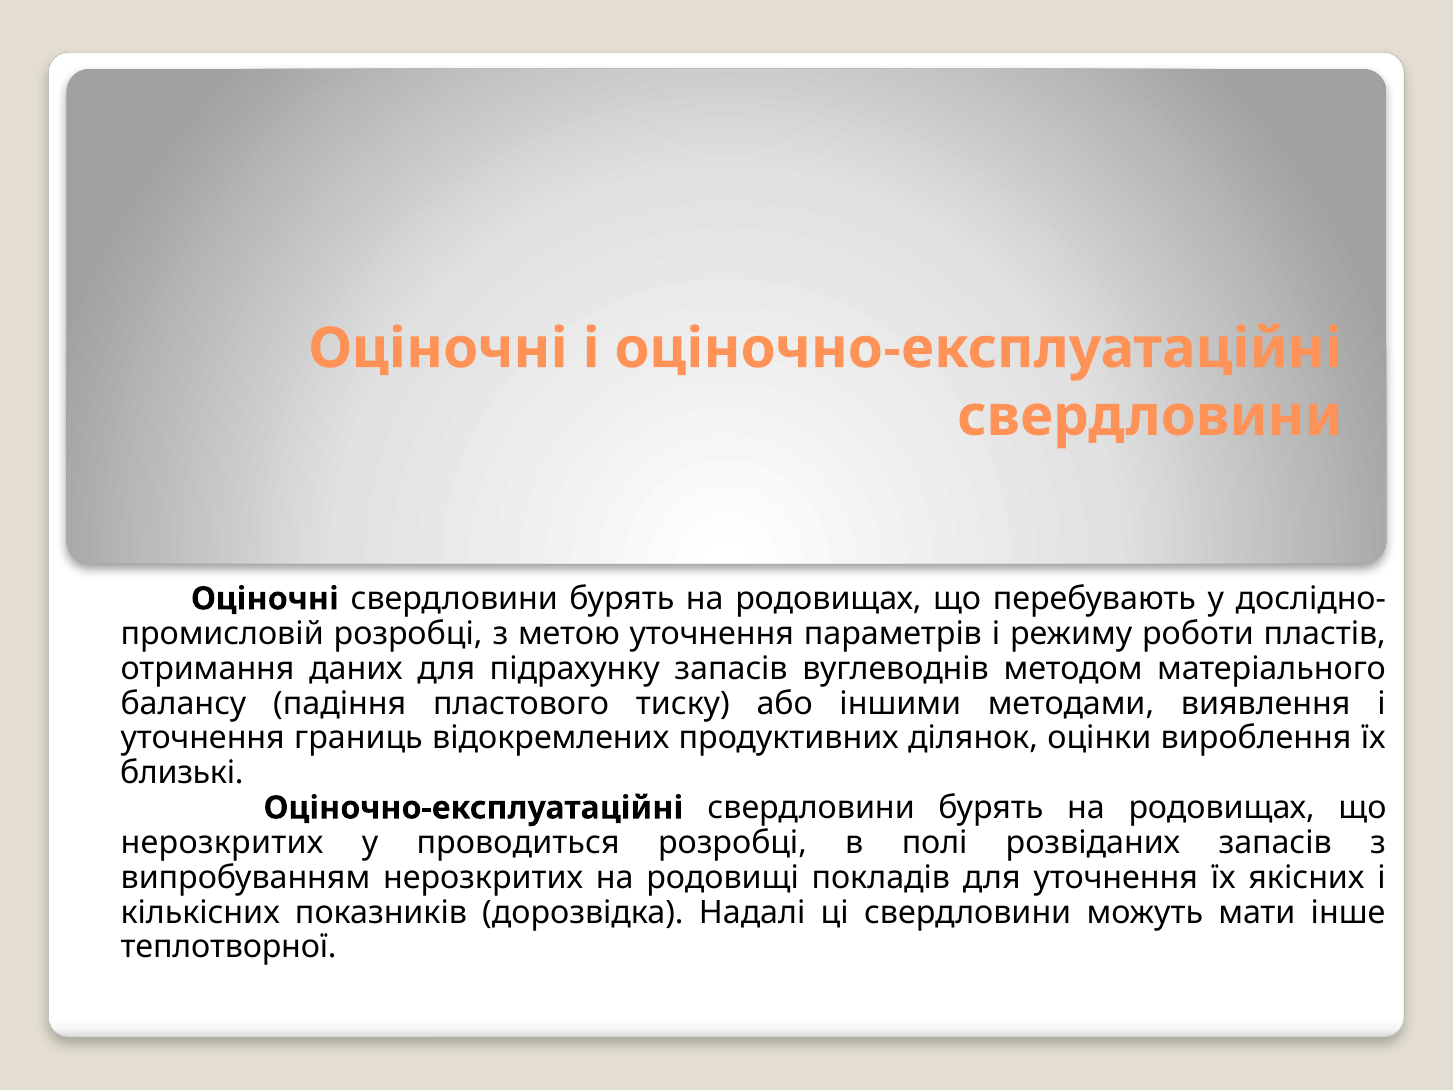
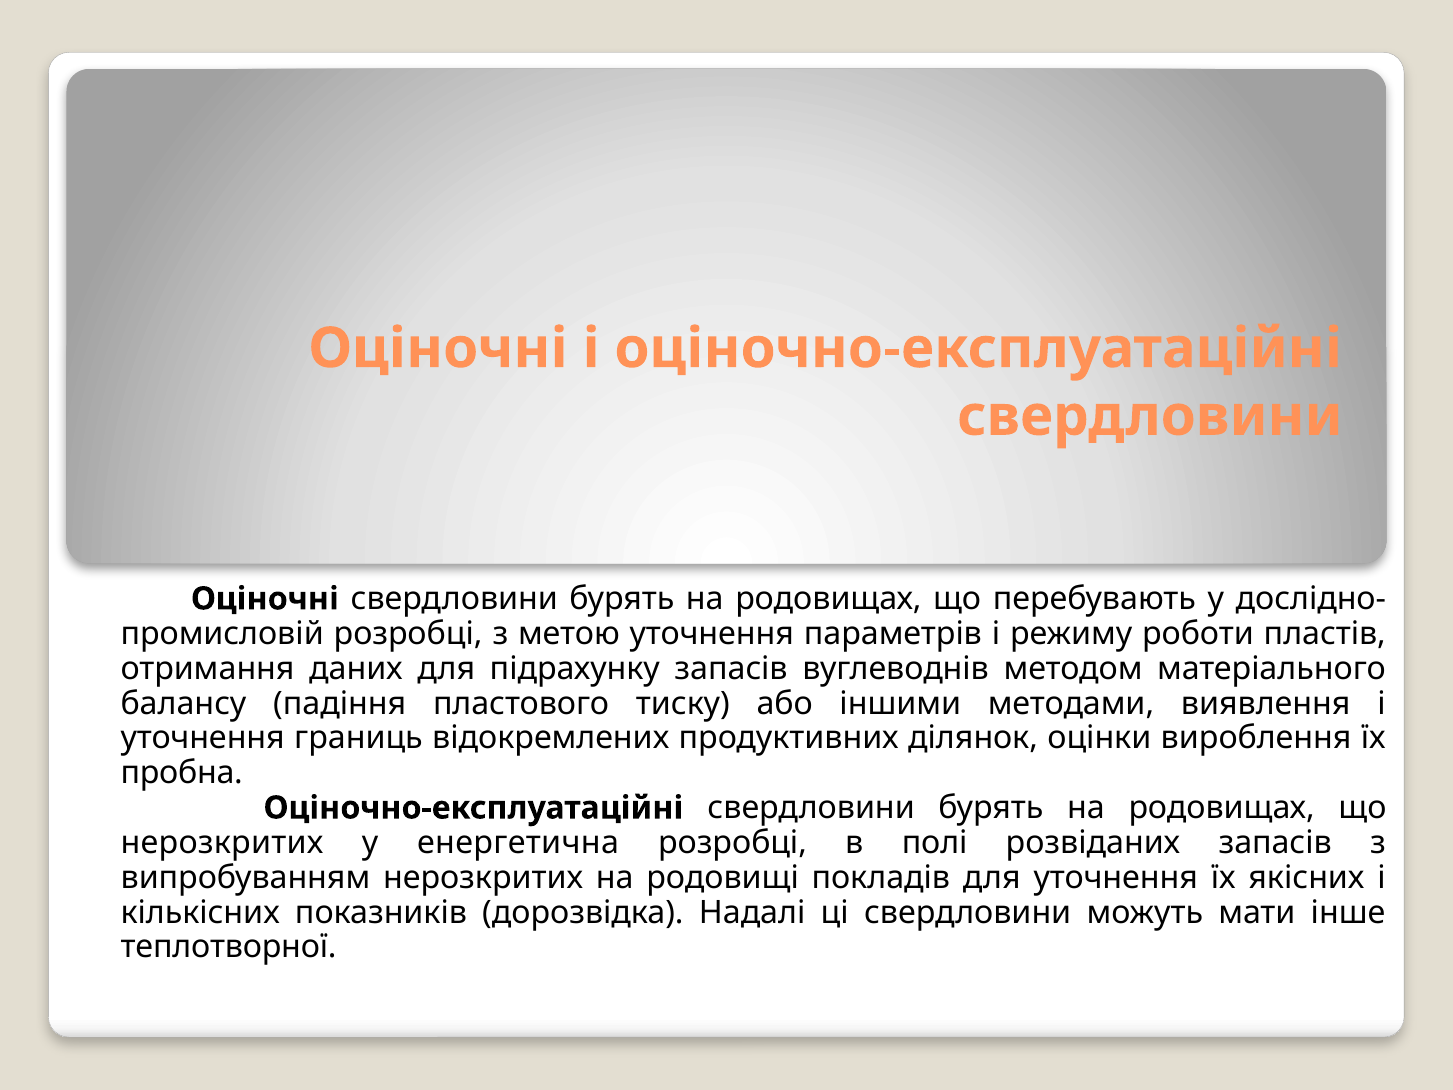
близькі: близькі -> пробна (182, 773)
проводиться: проводиться -> енергетична (518, 843)
